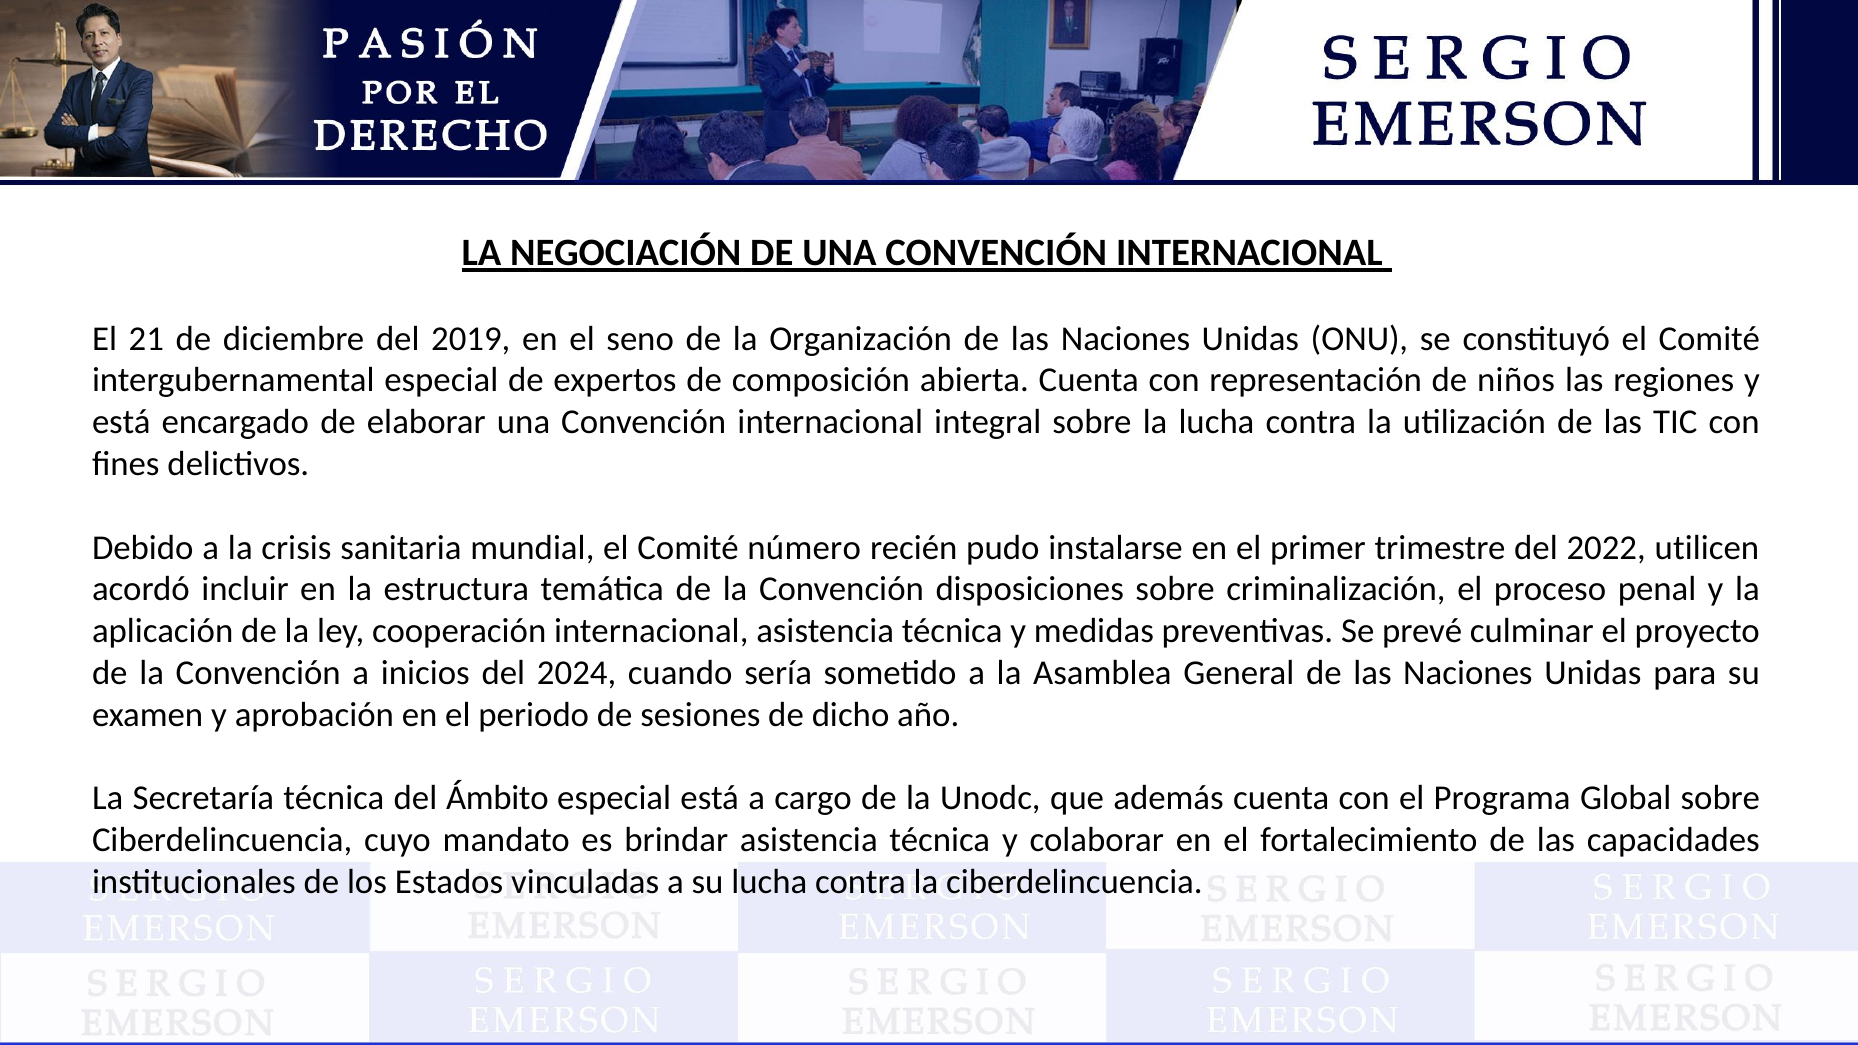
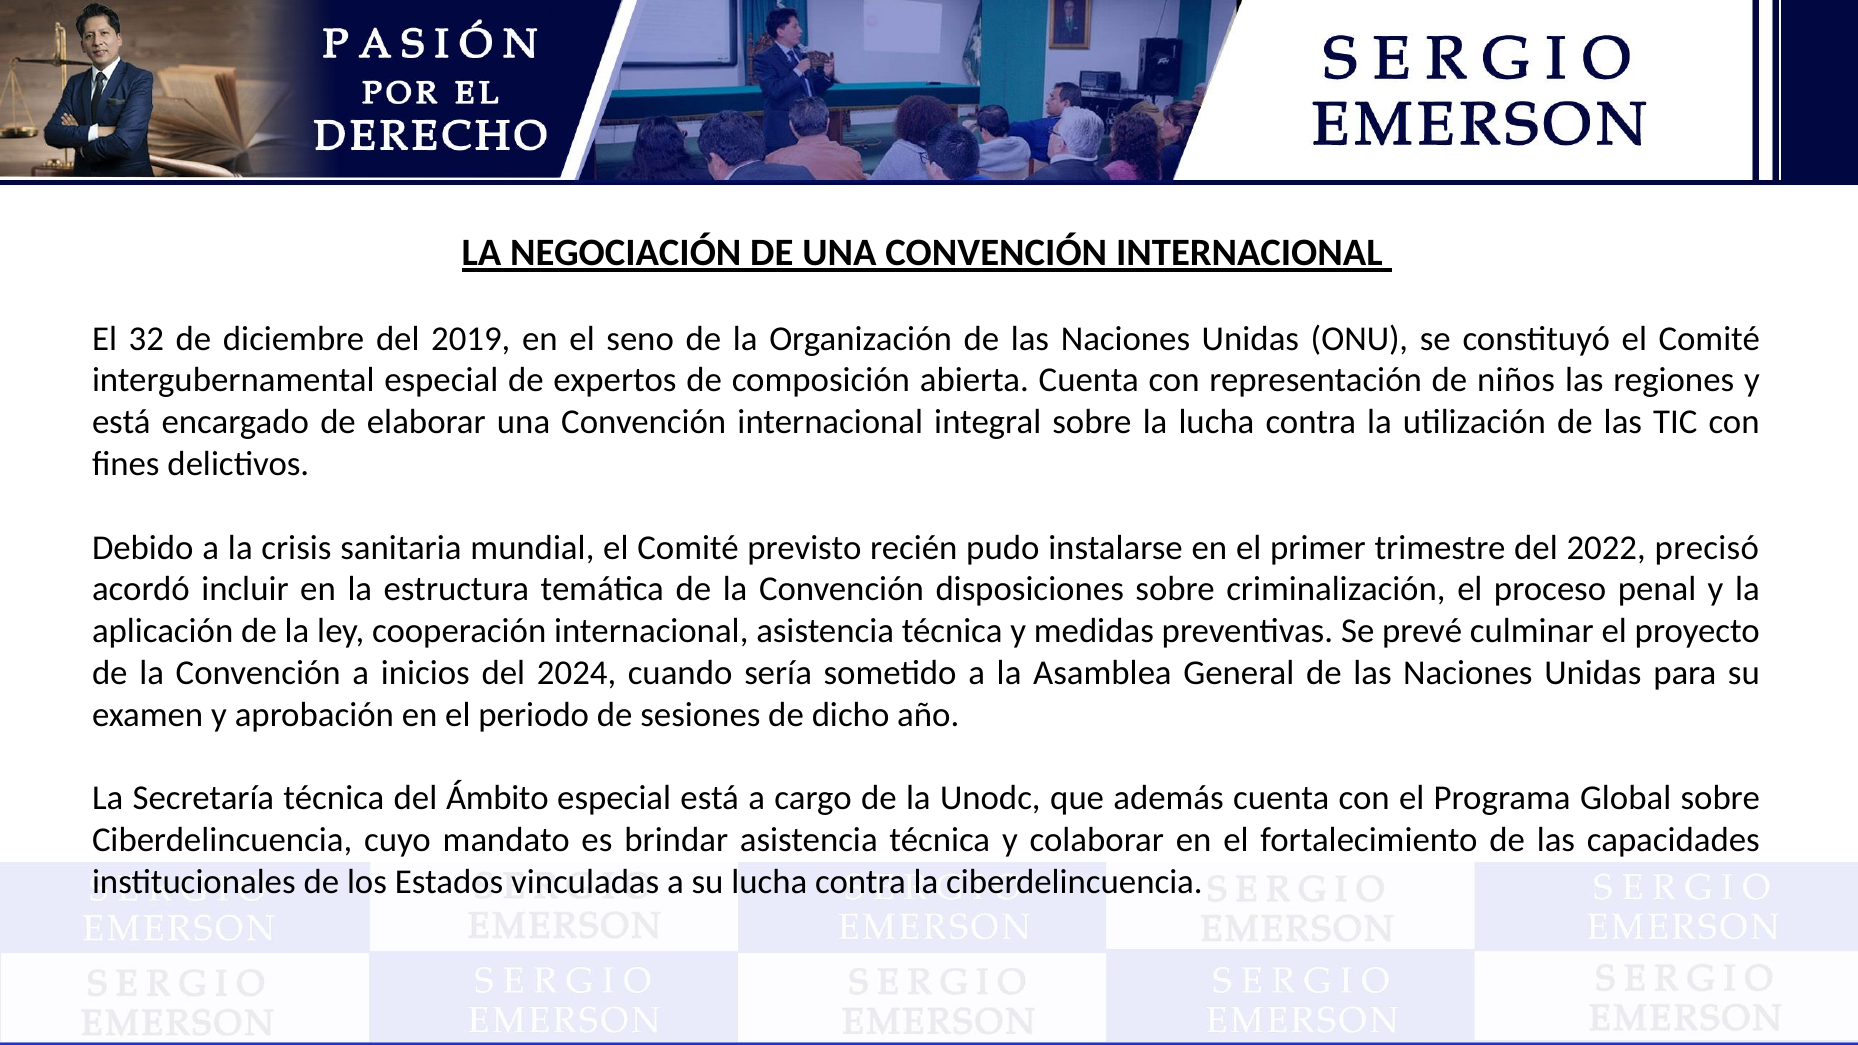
21: 21 -> 32 (146, 339)
número: número -> previsto (804, 548)
utilicen: utilicen -> precisó (1707, 548)
